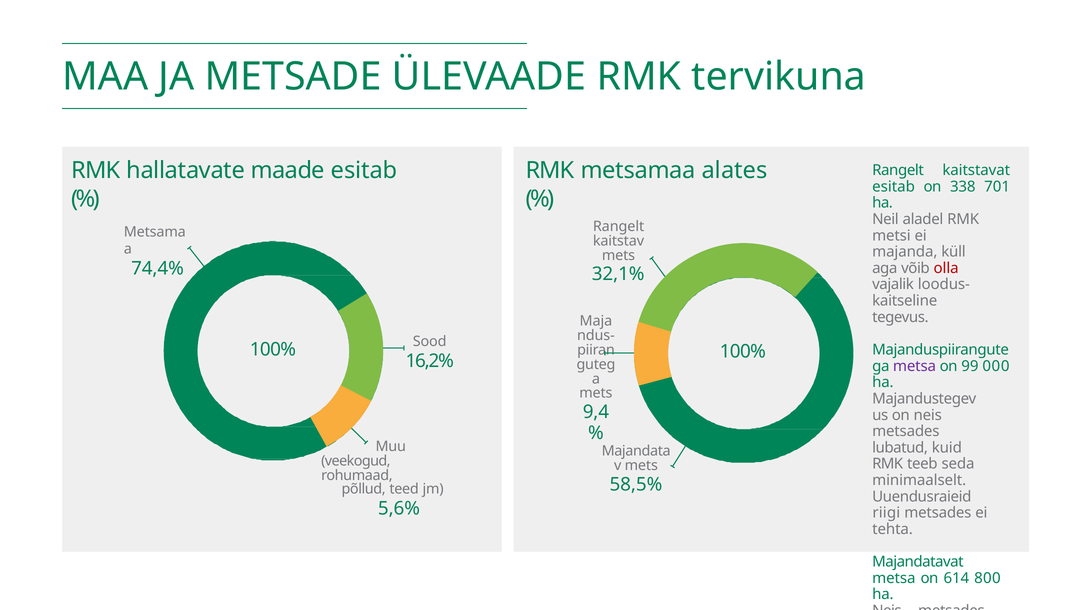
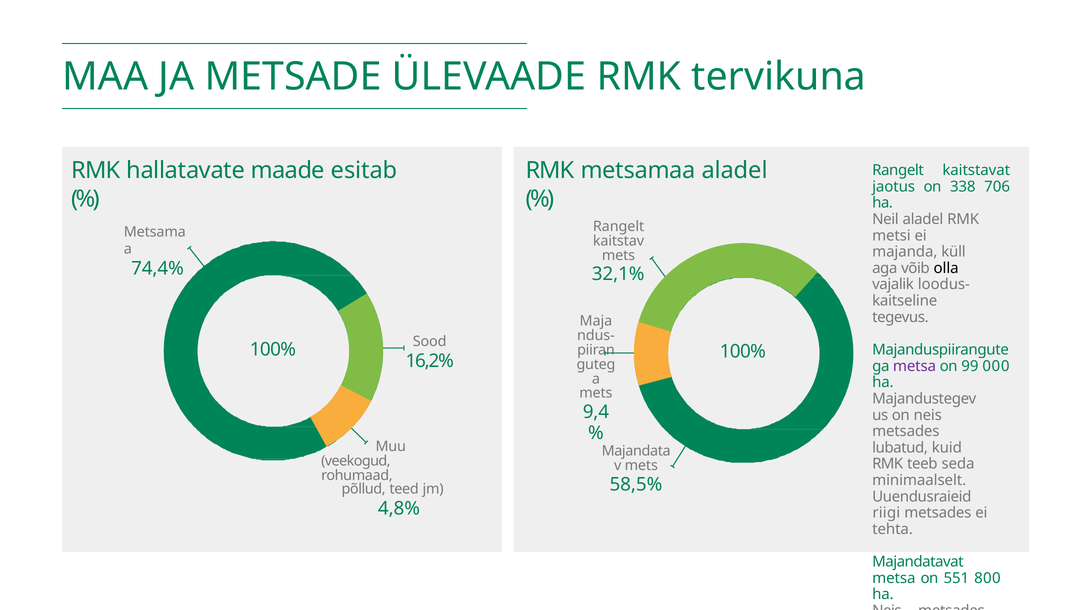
metsamaa alates: alates -> aladel (735, 171)
esitab: esitab -> jaotus (894, 187)
701: 701 -> 706 (997, 187)
olla colour: red -> black (946, 268)
5,6%: 5,6% -> 4,8% (399, 509)
614: 614 -> 551 (956, 579)
